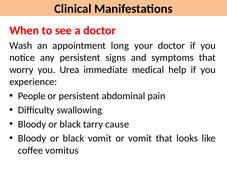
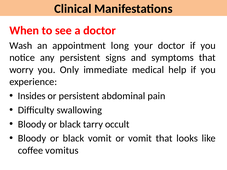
Urea: Urea -> Only (69, 70)
People: People -> Insides (32, 96)
cause: cause -> occult (117, 124)
